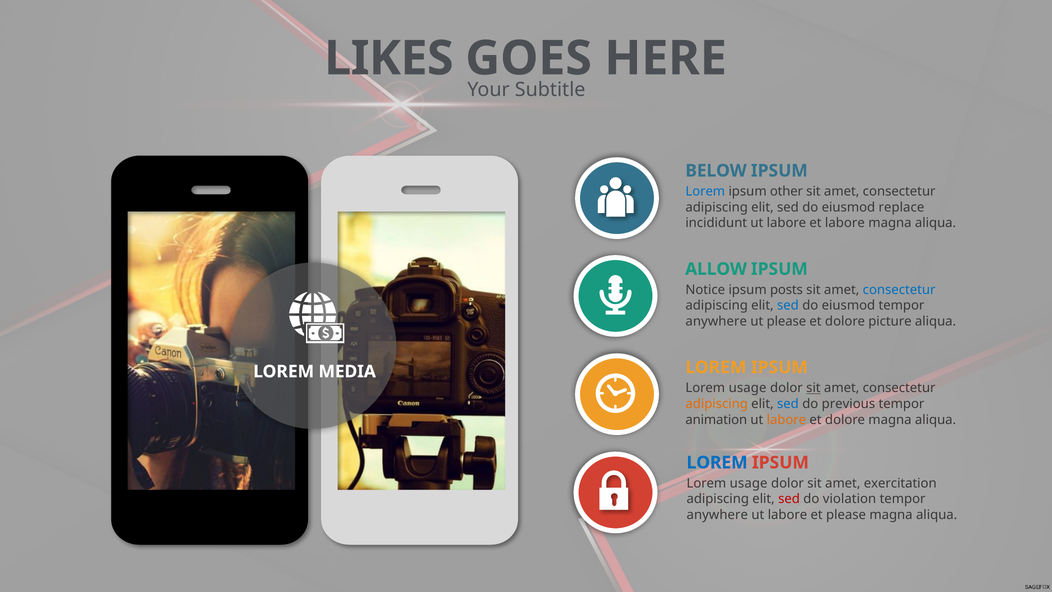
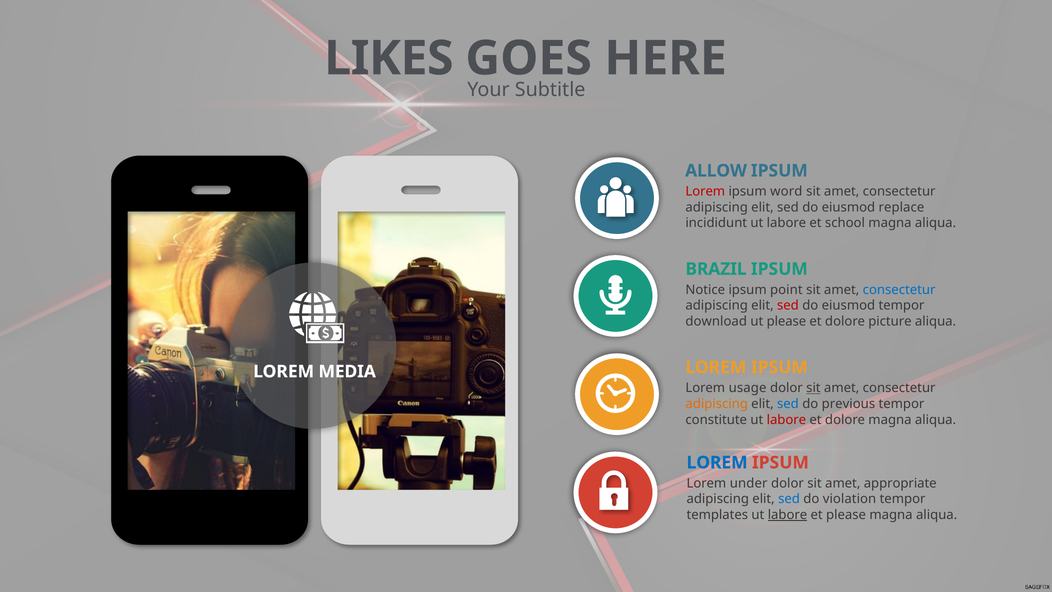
BELOW: BELOW -> ALLOW (716, 171)
Lorem colour: blue -> red (705, 191)
other: other -> word (786, 191)
et labore: labore -> school (845, 223)
ALLOW: ALLOW -> BRAZIL (716, 269)
posts: posts -> point (786, 290)
sed colour: blue -> red (788, 305)
anywhere: anywhere -> download (716, 321)
animation: animation -> constitute (716, 420)
labore colour: orange -> red (786, 420)
usage: usage -> under (749, 483)
exercitation: exercitation -> appropriate (900, 483)
sed colour: red -> blue (789, 499)
anywhere: anywhere -> templates (717, 515)
labore underline: none -> present (787, 515)
